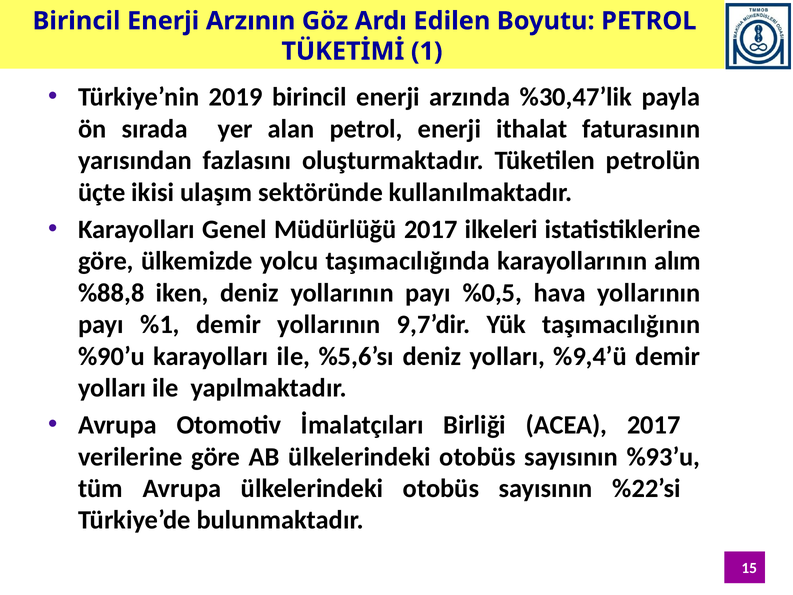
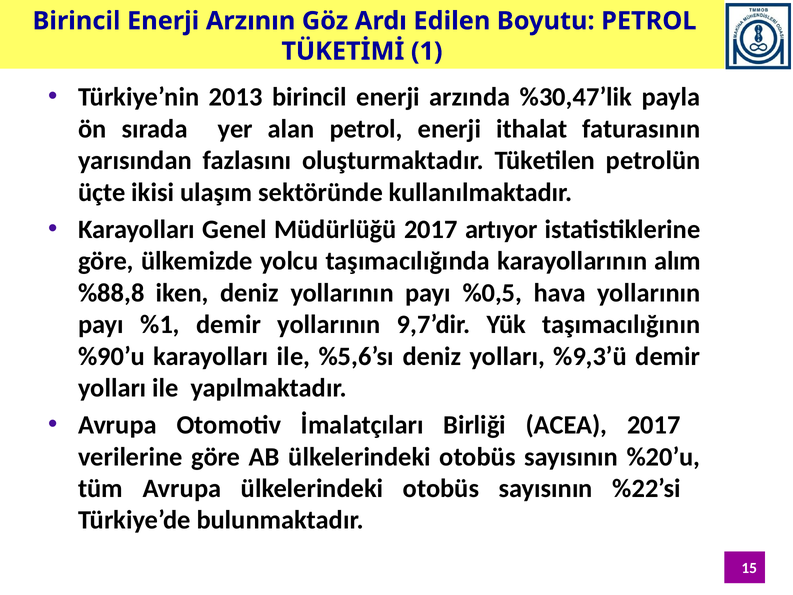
2019: 2019 -> 2013 (236, 97)
ilkeleri: ilkeleri -> artıyor (501, 229)
%9,4’ü: %9,4’ü -> %9,3’ü (590, 356)
%93’u: %93’u -> %20’u (663, 457)
